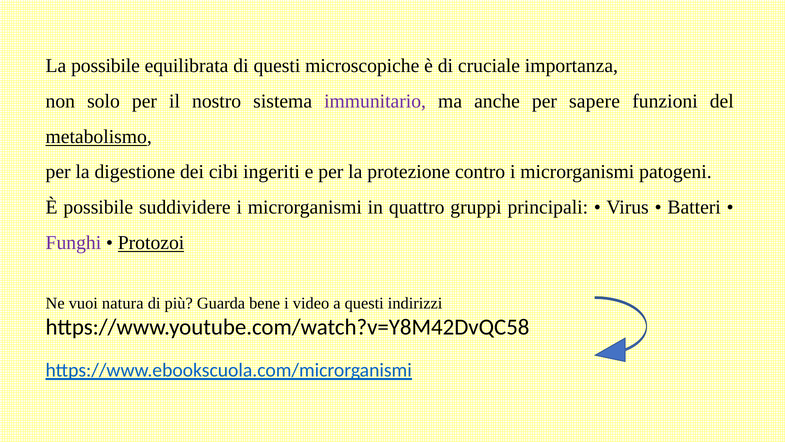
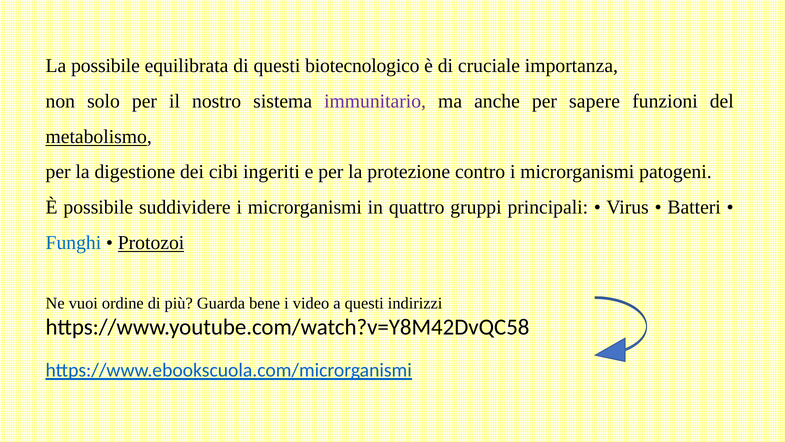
microscopiche: microscopiche -> biotecnologico (362, 66)
Funghi colour: purple -> blue (73, 242)
natura: natura -> ordine (123, 303)
